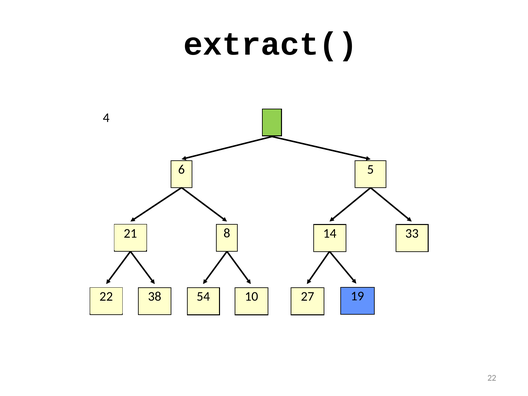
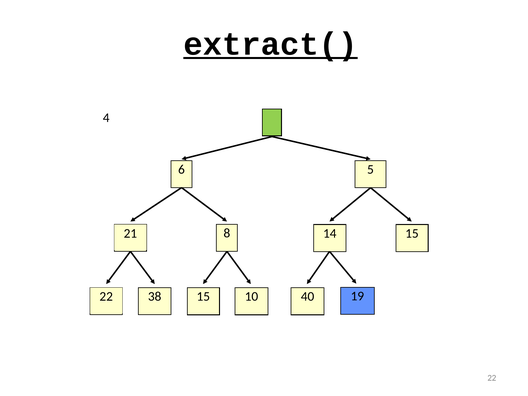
extract( underline: none -> present (271, 44)
8 33: 33 -> 15 (412, 233)
22 54: 54 -> 15 (203, 297)
27: 27 -> 40 (308, 297)
